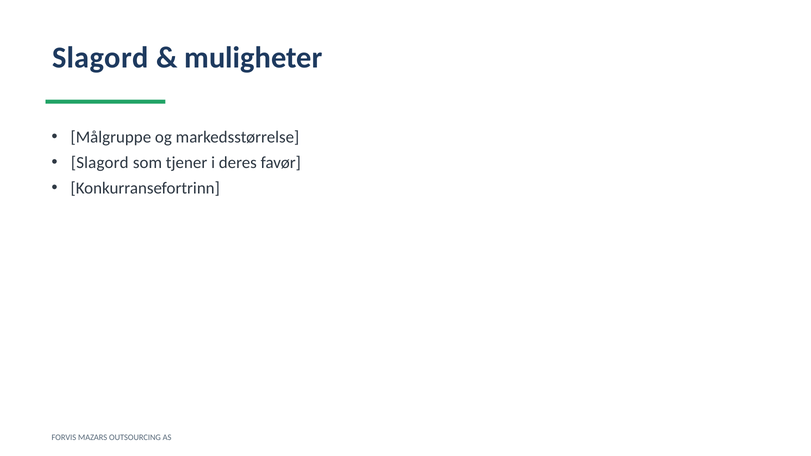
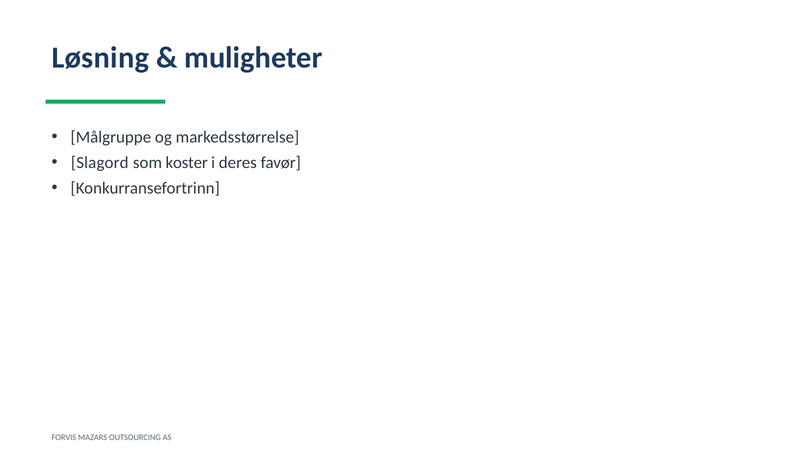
Slagord: Slagord -> Løsning (100, 58)
tjener: tjener -> koster (187, 163)
